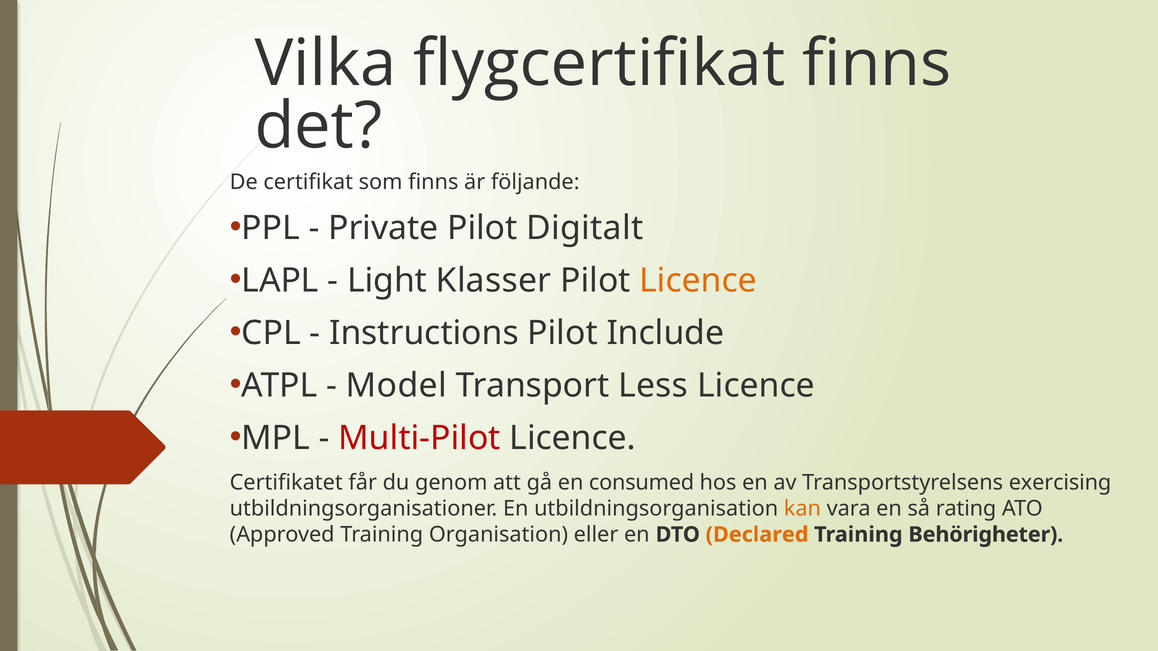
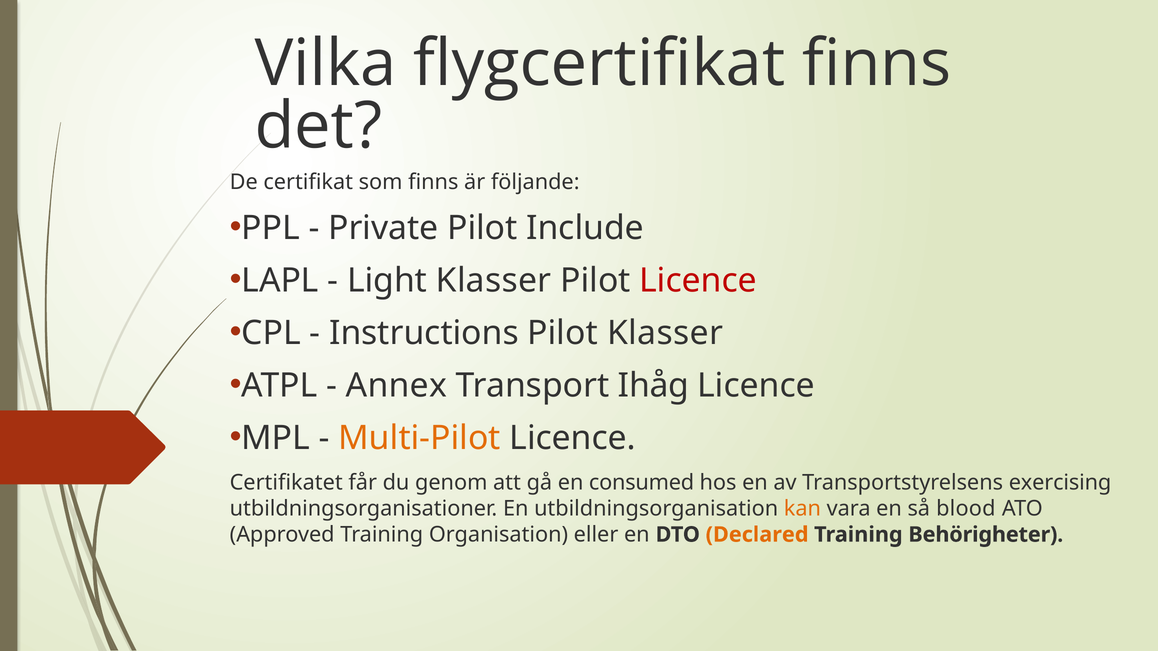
Digitalt: Digitalt -> Include (585, 228)
Licence colour: orange -> red (698, 281)
Pilot Include: Include -> Klasser (665, 333)
Model: Model -> Annex (396, 386)
Less: Less -> Ihåg (653, 386)
Multi-Pilot colour: red -> orange (419, 438)
rating: rating -> blood (966, 509)
